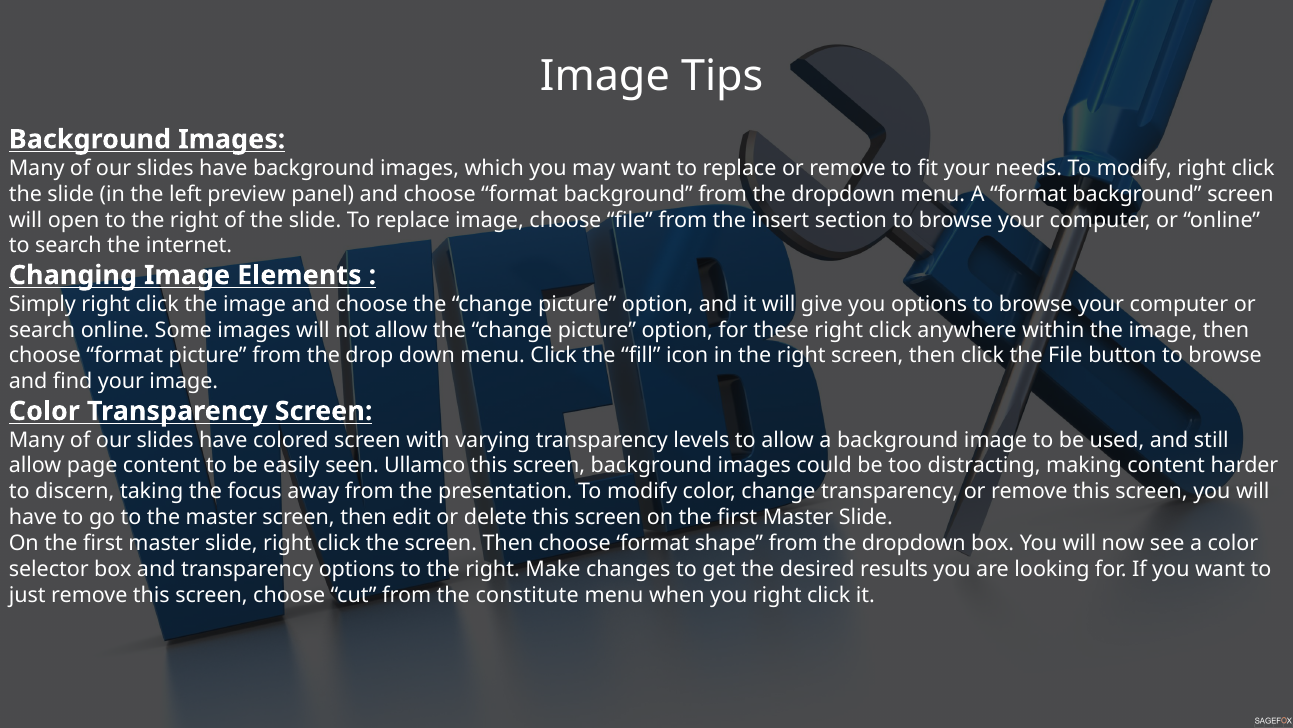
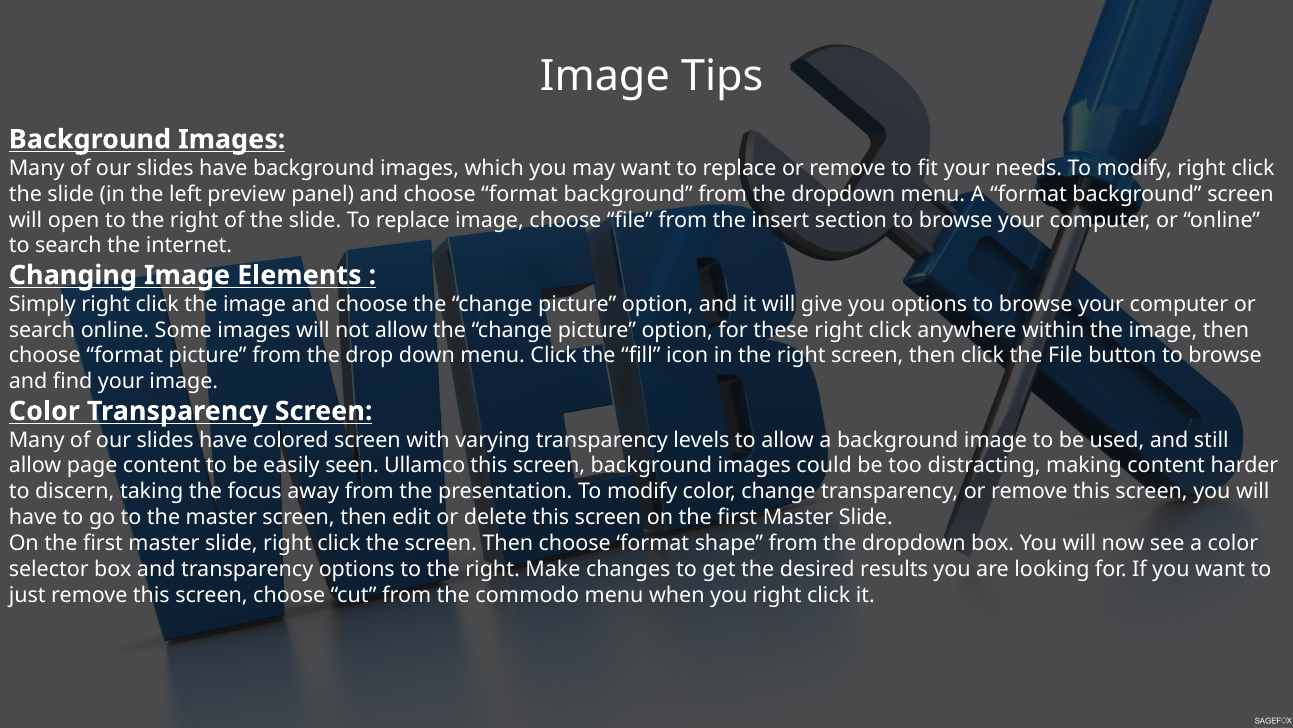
constitute: constitute -> commodo (527, 595)
